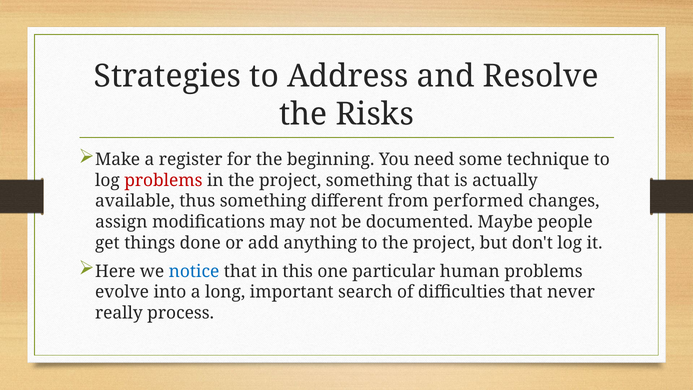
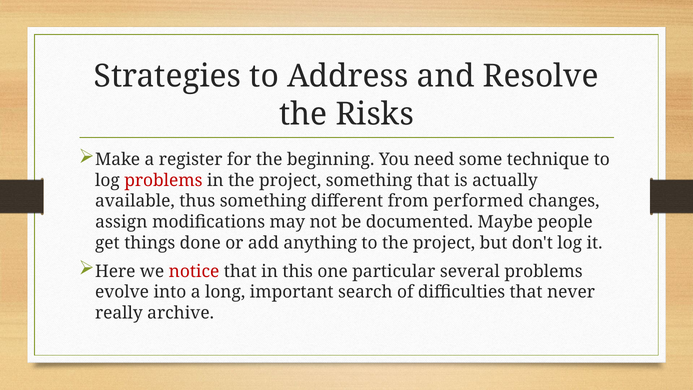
notice colour: blue -> red (194, 271)
human: human -> several (470, 271)
process: process -> archive (181, 313)
